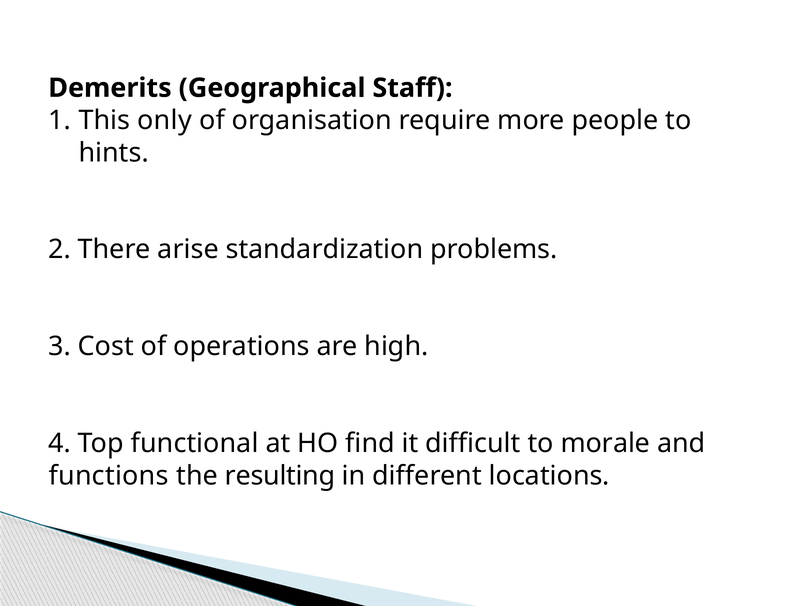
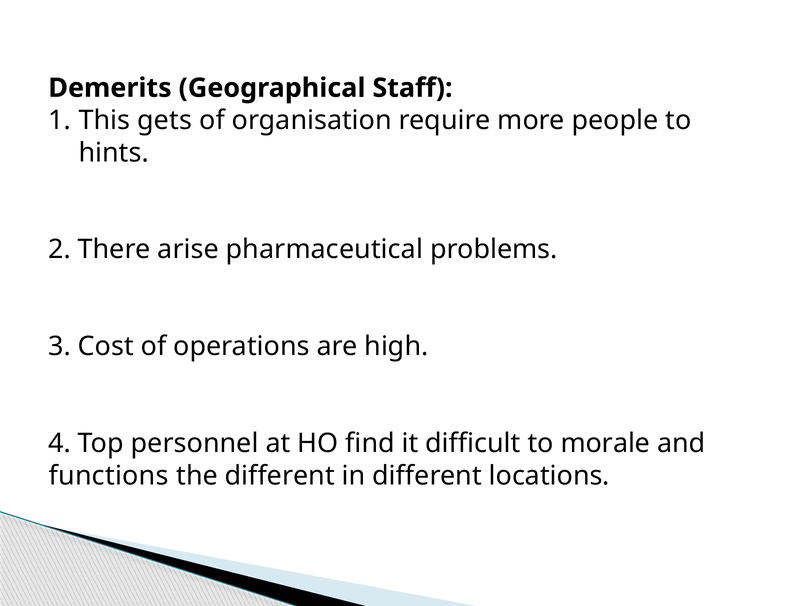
only: only -> gets (165, 120)
standardization: standardization -> pharmaceutical (324, 250)
functional: functional -> personnel (195, 443)
the resulting: resulting -> different (280, 476)
